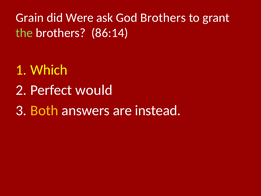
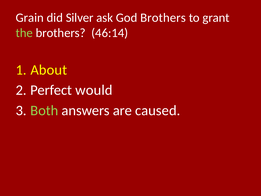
Were: Were -> Silver (80, 18)
86:14: 86:14 -> 46:14 (110, 33)
Which: Which -> About (49, 70)
Both colour: yellow -> light green (44, 110)
instead: instead -> caused (158, 110)
